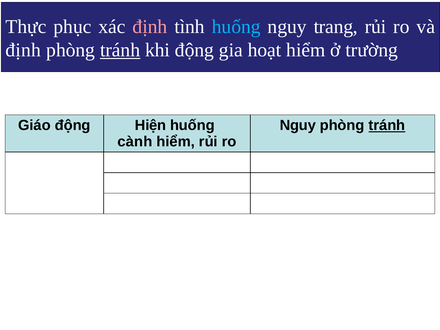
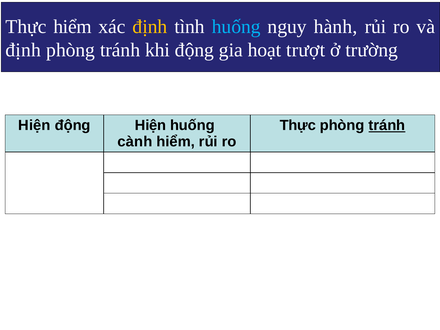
Thực phục: phục -> hiểm (73, 27)
định colour: pink -> yellow (150, 27)
trang: trang -> hành (336, 27)
tránh underline: present -> none (120, 50)
hoạt hiểm: hiểm -> trượt (306, 50)
Giáo: Giáo -> Hiện (34, 125)
Nguy: Nguy -> Thực (298, 125)
